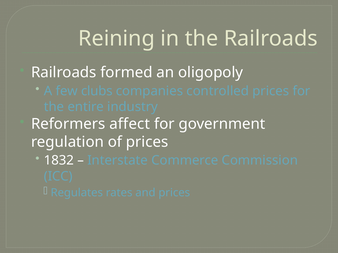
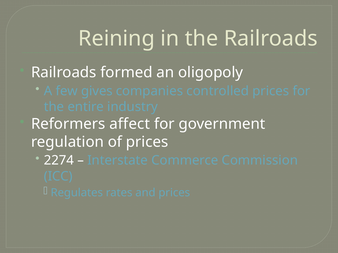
clubs: clubs -> gives (97, 91)
1832: 1832 -> 2274 (59, 161)
